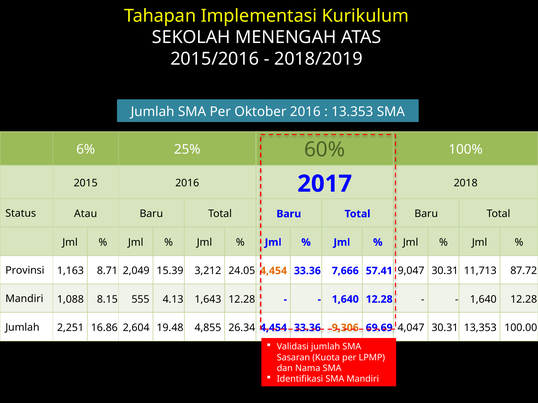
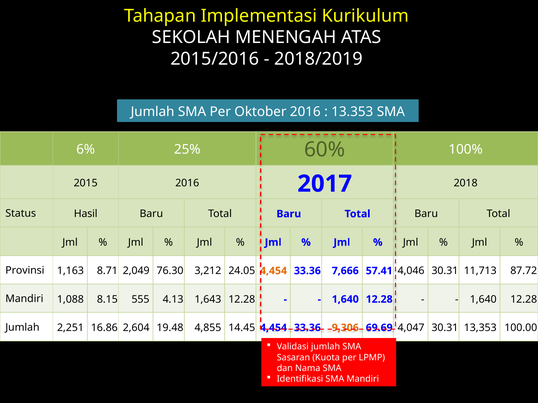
Atau: Atau -> Hasil (86, 214)
15.39: 15.39 -> 76.30 (170, 271)
9,047: 9,047 -> 4,046 (411, 271)
26.34: 26.34 -> 14.45 (242, 328)
